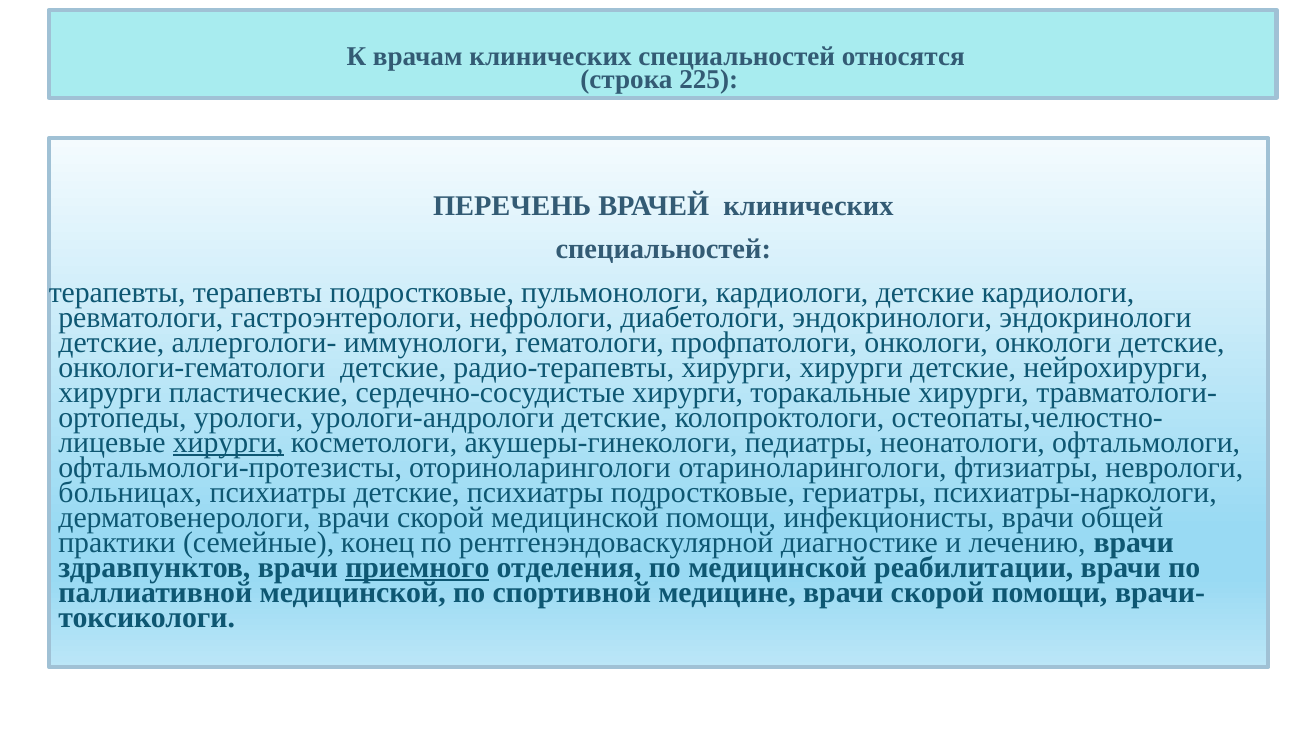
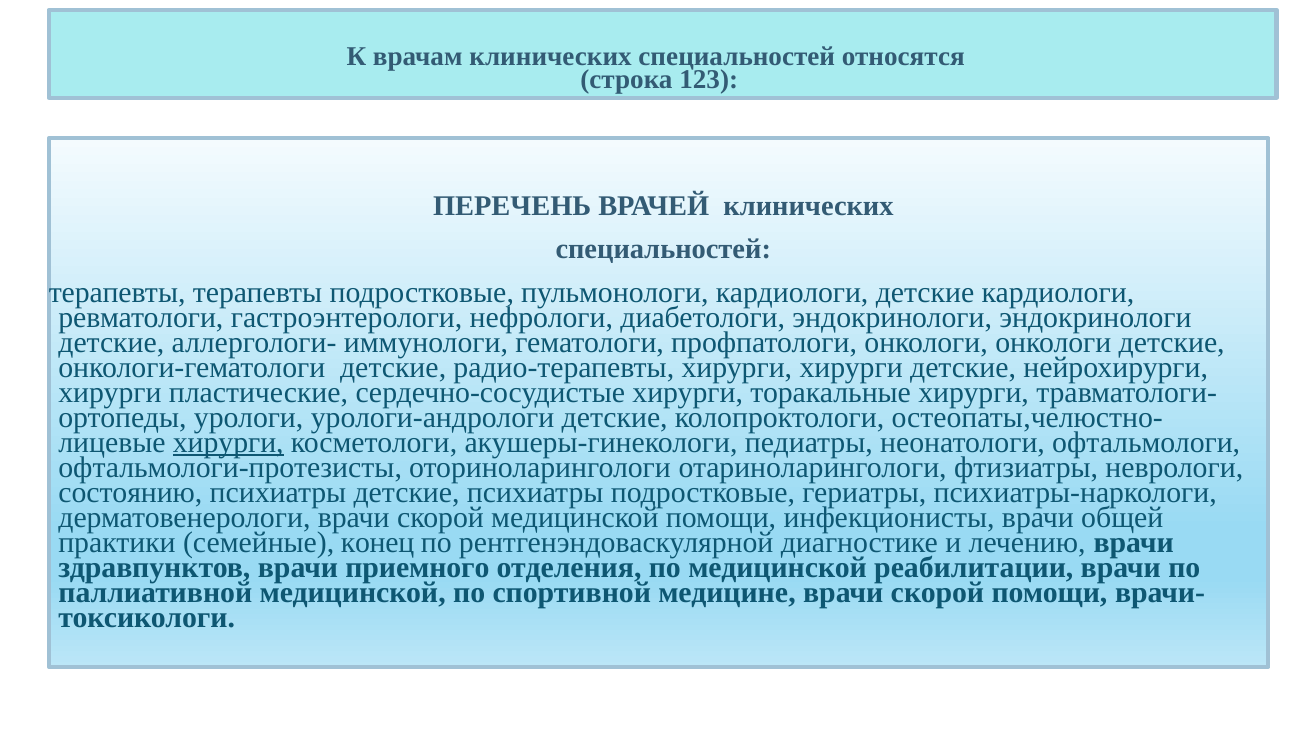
225: 225 -> 123 (709, 79)
больницах: больницах -> состоянию (130, 492)
приемного underline: present -> none (417, 567)
